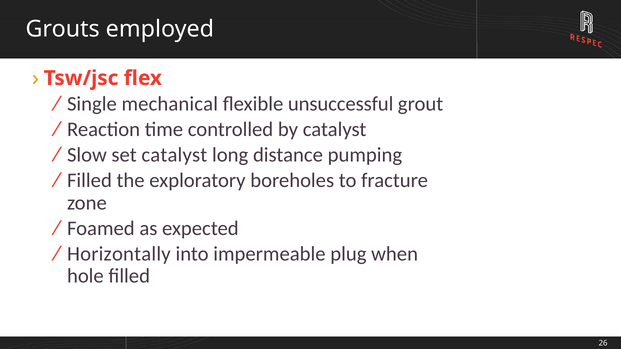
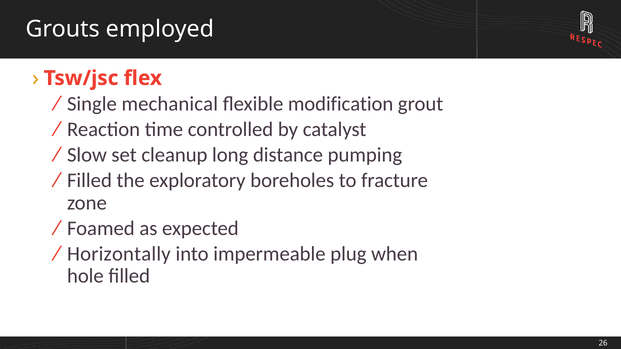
unsuccessful: unsuccessful -> modification (341, 104)
set catalyst: catalyst -> cleanup (174, 155)
